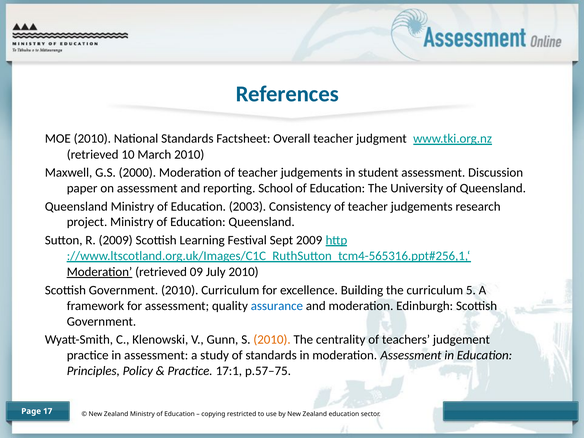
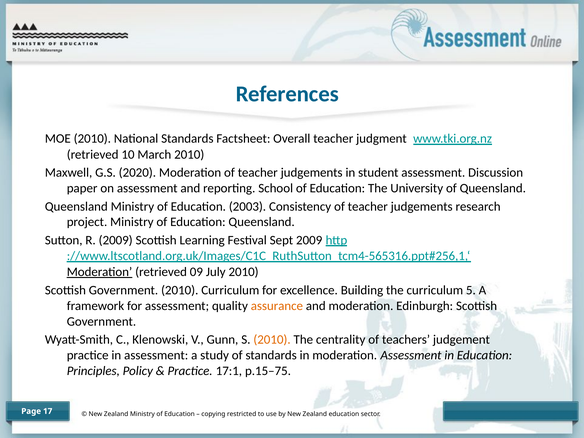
2000: 2000 -> 2020 (137, 173)
assurance colour: blue -> orange (277, 306)
p.57–75: p.57–75 -> p.15–75 (268, 371)
